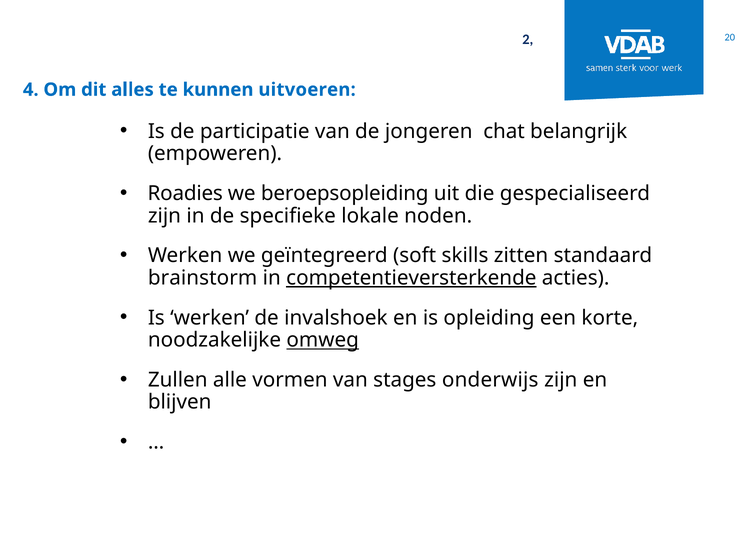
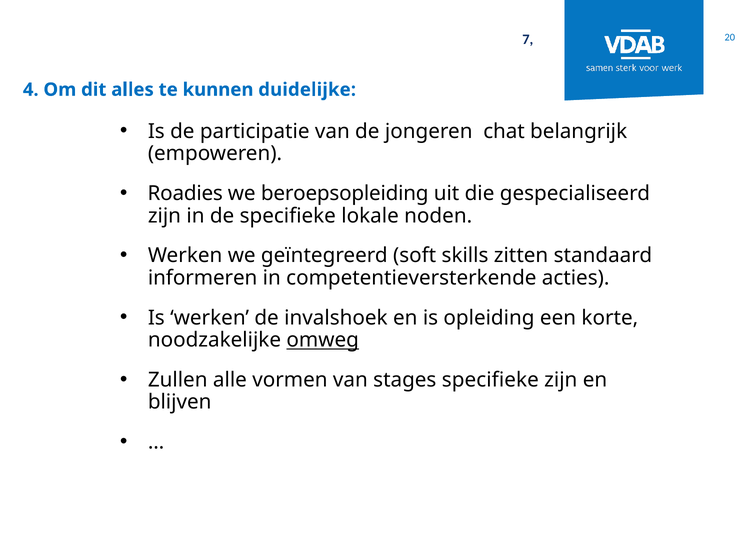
2: 2 -> 7 (528, 40)
uitvoeren: uitvoeren -> duidelijke (307, 90)
brainstorm: brainstorm -> informeren (203, 278)
competentieversterkende underline: present -> none (411, 278)
stages onderwijs: onderwijs -> specifieke (490, 380)
